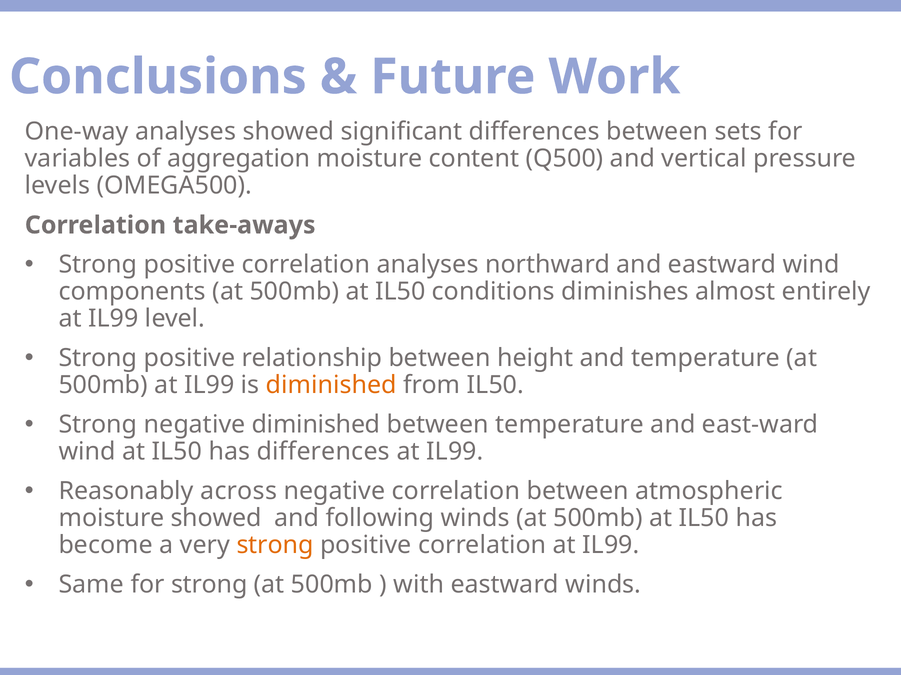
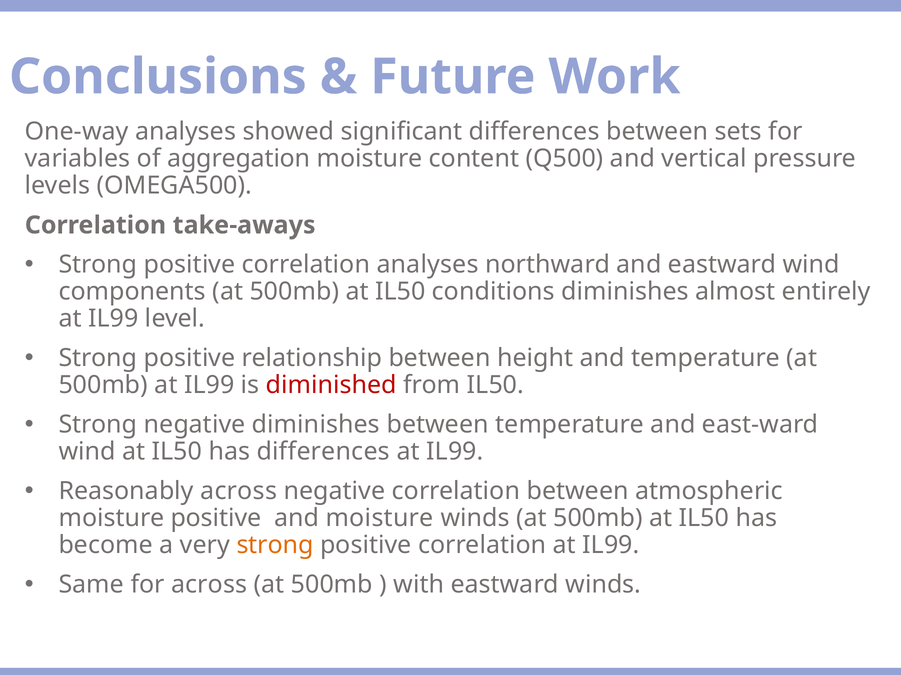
diminished colour: orange -> red (331, 386)
negative diminished: diminished -> diminishes (316, 425)
moisture showed: showed -> positive (216, 519)
and following: following -> moisture (380, 519)
for strong: strong -> across (209, 585)
